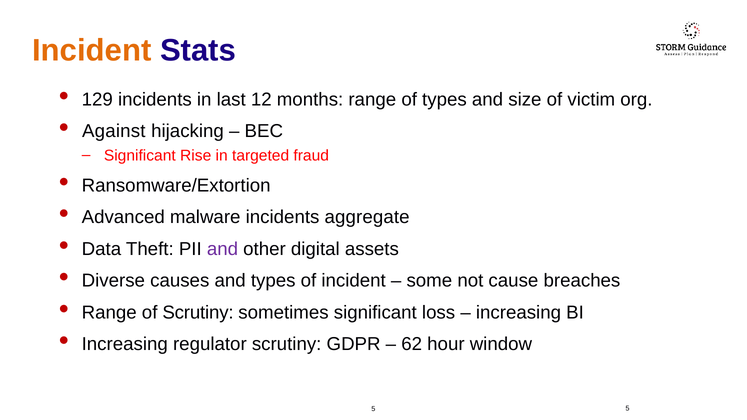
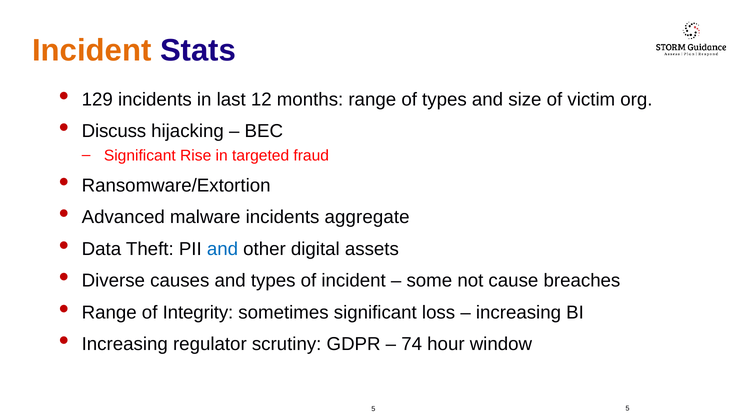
Against: Against -> Discuss (114, 131)
and colour: purple -> blue (222, 249)
of Scrutiny: Scrutiny -> Integrity (198, 313)
62: 62 -> 74 (412, 344)
